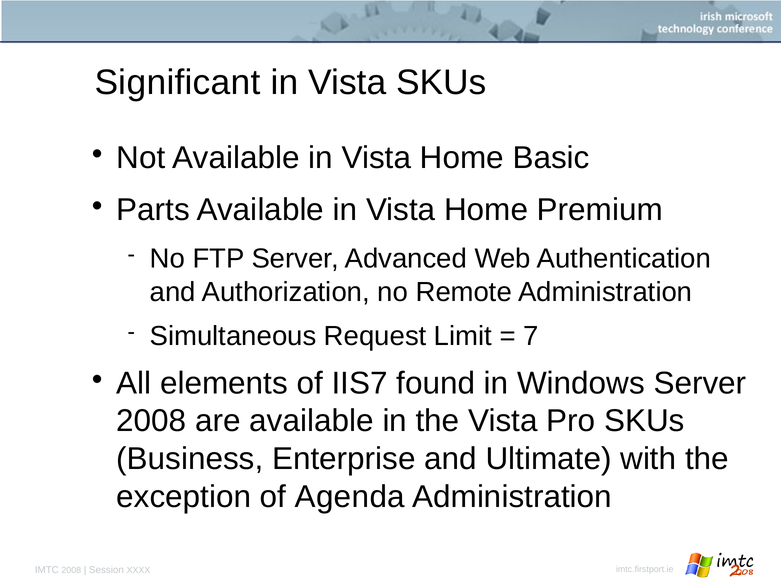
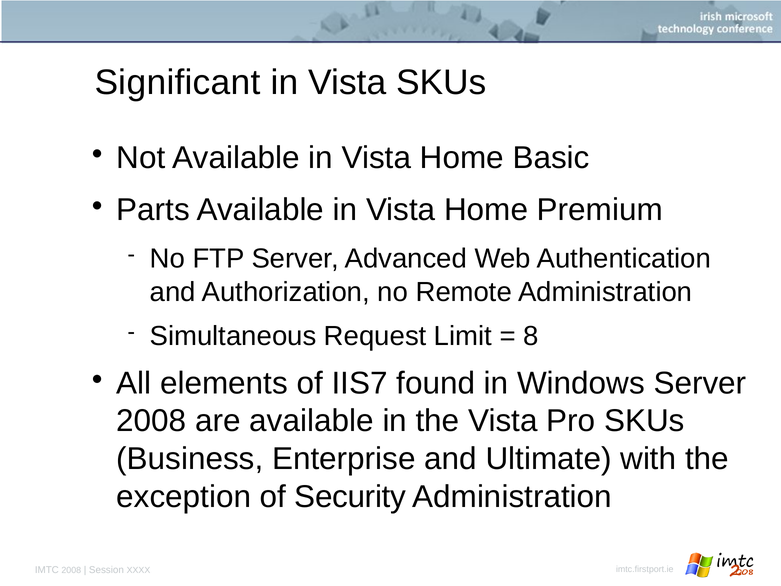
7: 7 -> 8 (531, 336)
Agenda: Agenda -> Security (350, 496)
